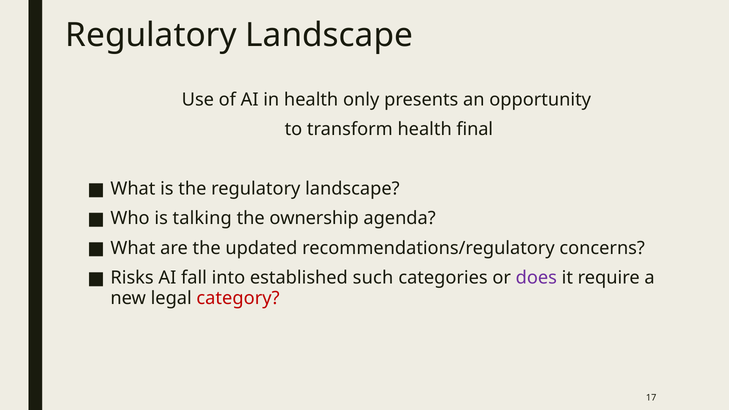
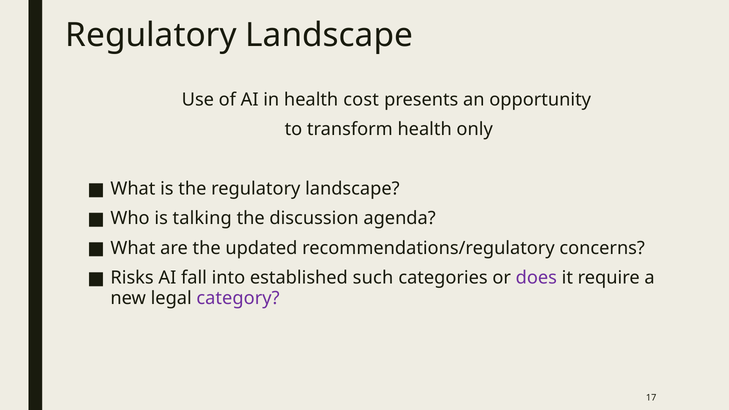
only: only -> cost (361, 100)
final: final -> only (475, 129)
ownership: ownership -> discussion (314, 218)
category colour: red -> purple (238, 298)
